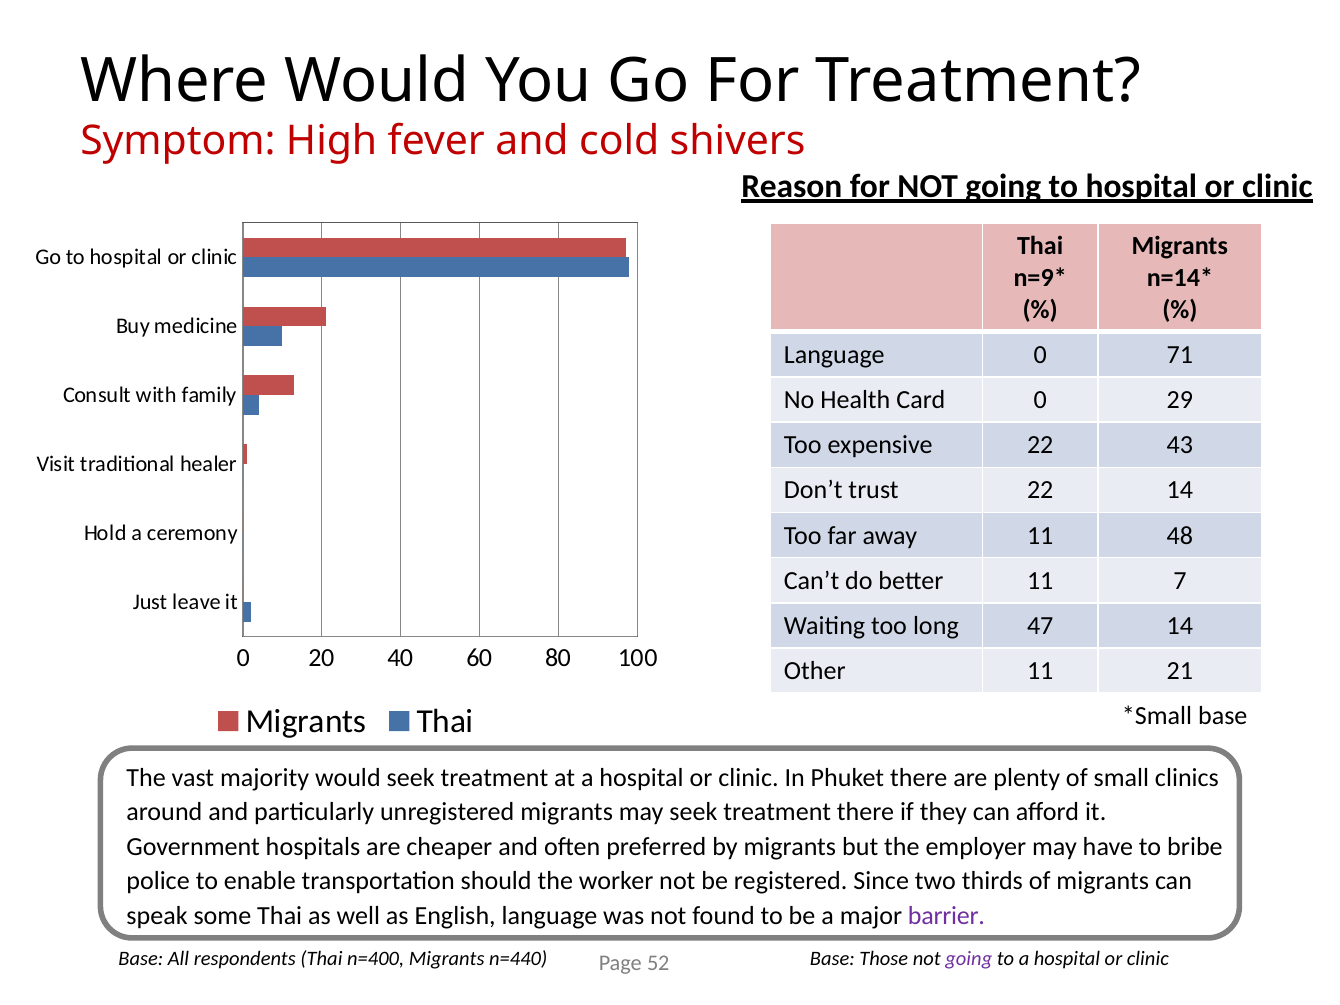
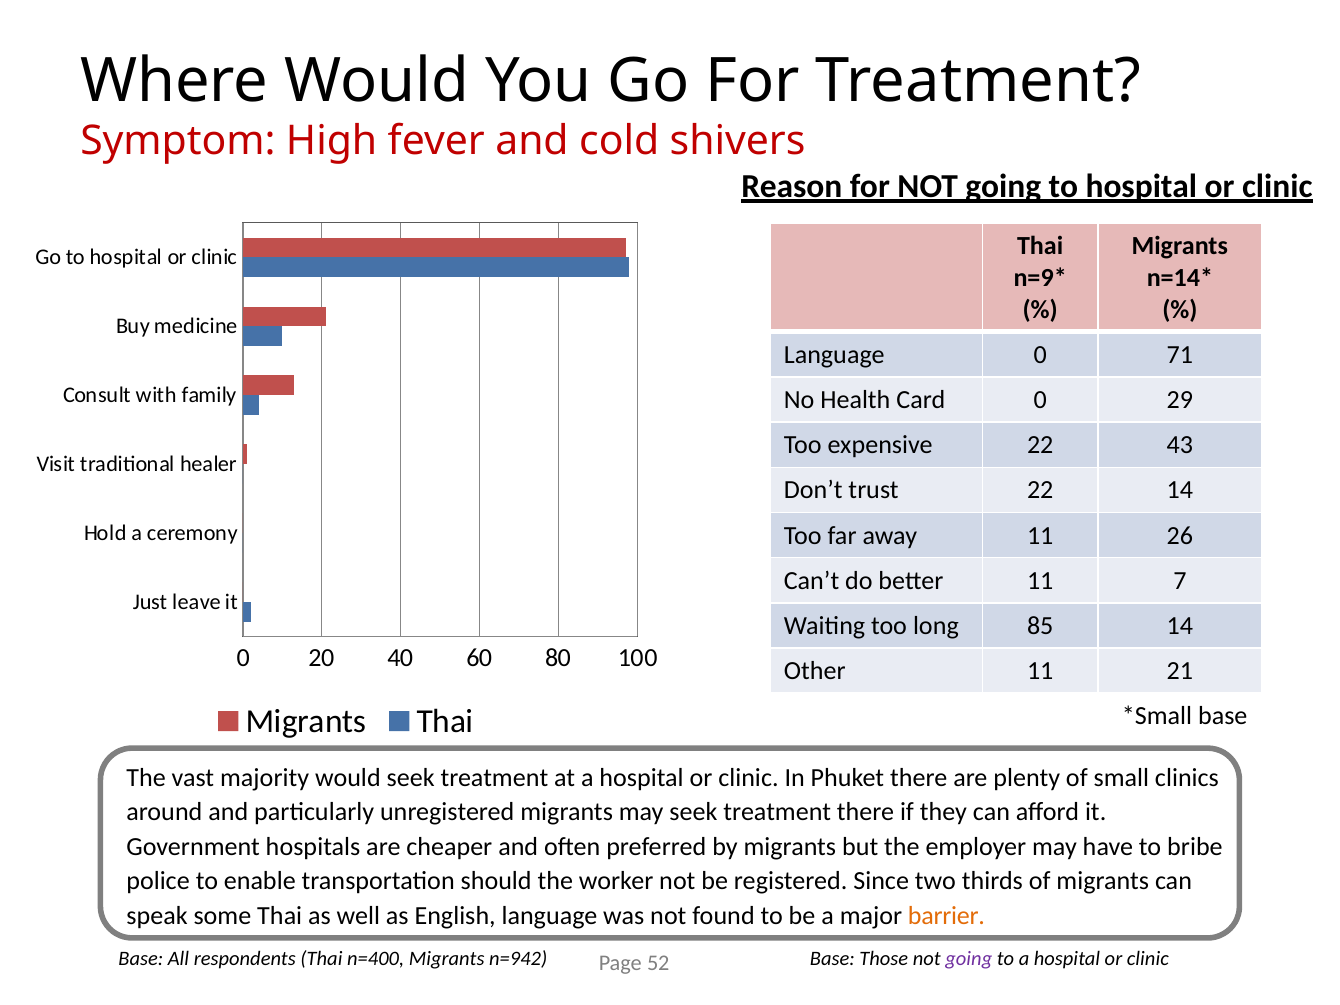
48: 48 -> 26 (1180, 535)
47: 47 -> 85 (1040, 626)
barrier colour: purple -> orange (946, 916)
n=440: n=440 -> n=942 (518, 958)
